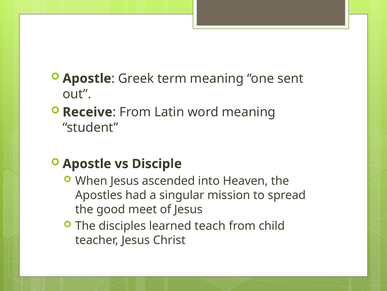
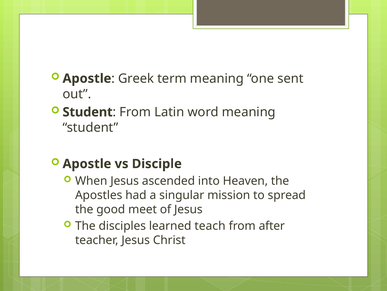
Receive: Receive -> Student (88, 112)
child: child -> after (272, 225)
